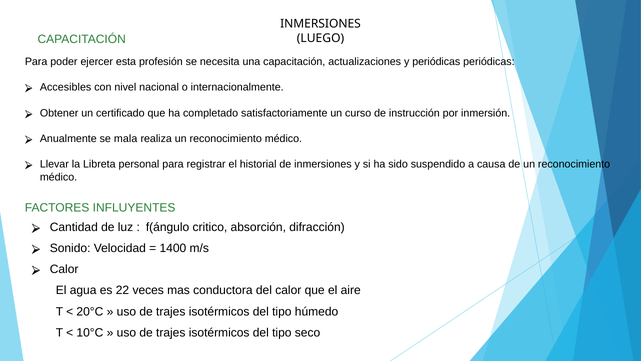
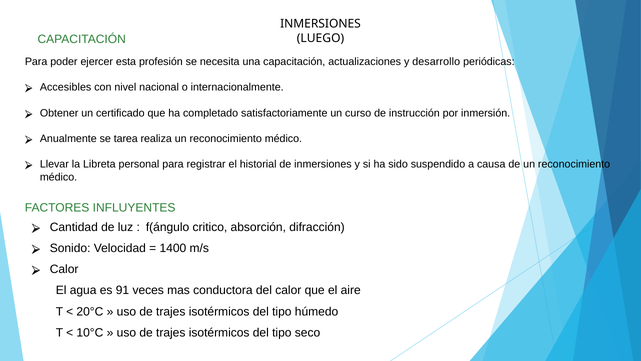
y periódicas: periódicas -> desarrollo (436, 62)
mala: mala -> tarea (126, 139)
22: 22 -> 91 (122, 290)
